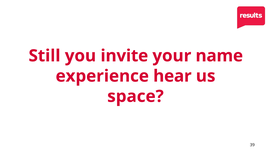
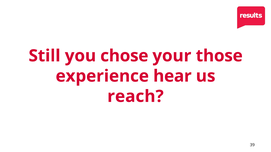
invite: invite -> chose (124, 56)
name: name -> those (219, 56)
space: space -> reach (135, 97)
